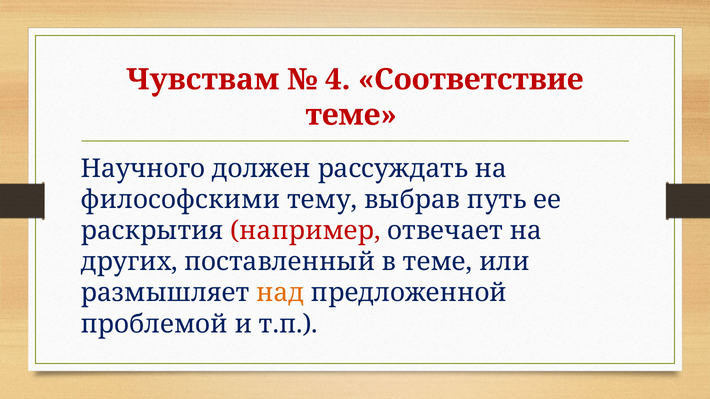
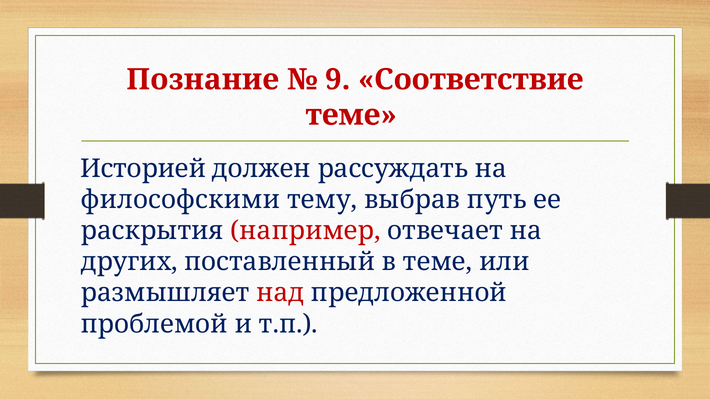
Чувствам: Чувствам -> Познание (203, 80)
4: 4 -> 9 (338, 80)
Научного: Научного -> Историей (143, 169)
над colour: orange -> red (280, 293)
